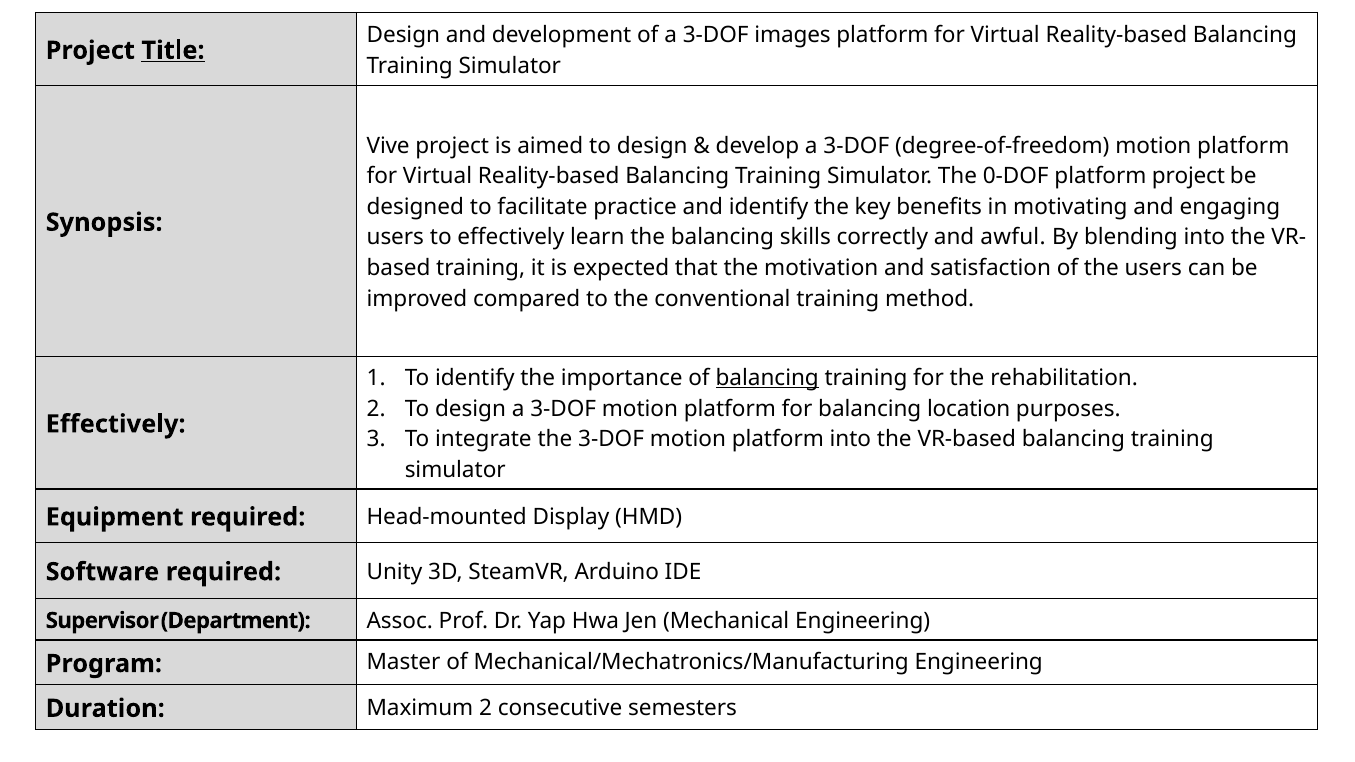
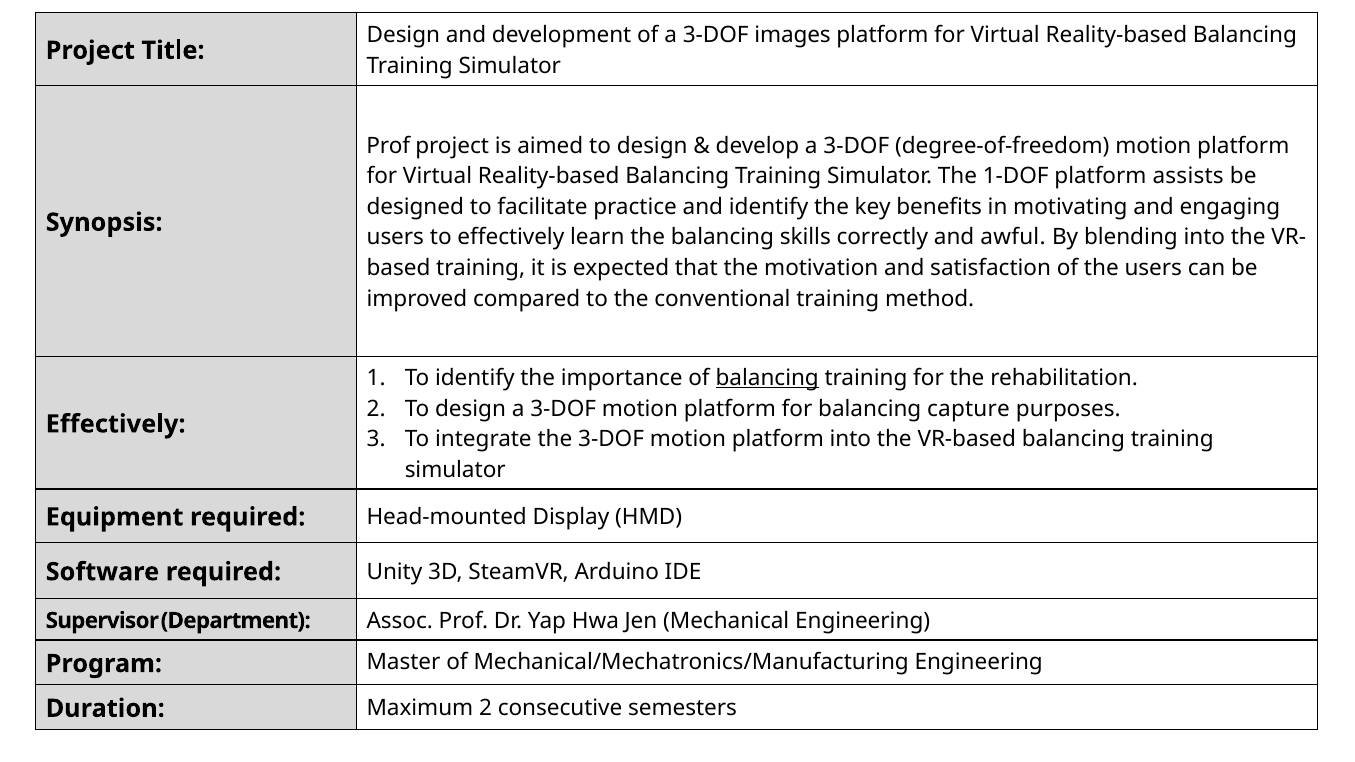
Title underline: present -> none (173, 50)
Vive: Vive -> Prof (388, 146)
0-DOF: 0-DOF -> 1-DOF (1016, 176)
platform project: project -> assists (1188, 176)
location: location -> capture (968, 409)
